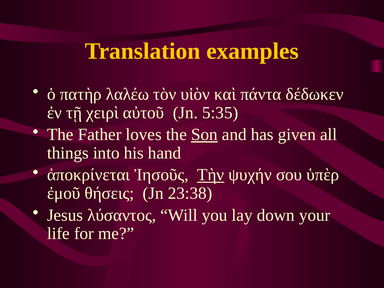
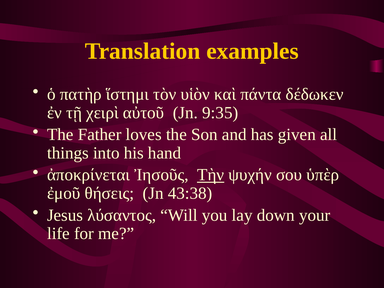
λαλέω: λαλέω -> ἵστημι (127, 94)
5:35: 5:35 -> 9:35 (220, 113)
Son underline: present -> none (204, 135)
23:38: 23:38 -> 43:38 (190, 193)
